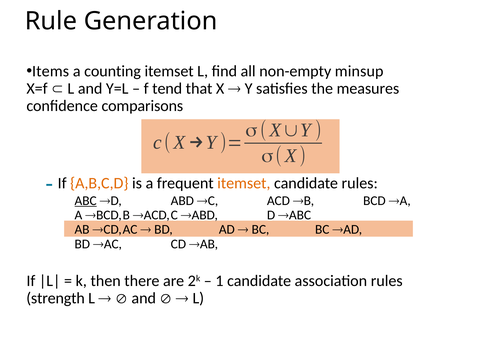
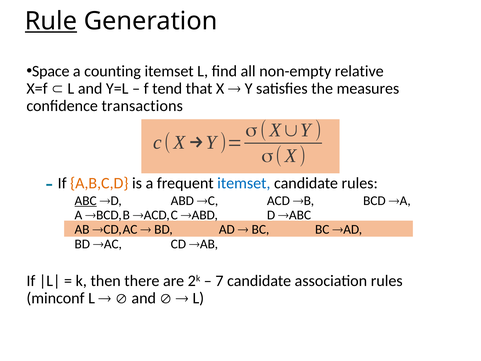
Rule underline: none -> present (51, 21)
Items: Items -> Space (51, 71)
minsup: minsup -> relative (359, 71)
comparisons: comparisons -> transactions (142, 106)
itemset colour: orange -> blue (244, 183)
1: 1 -> 7 (219, 281)
strength: strength -> minconf (55, 298)
